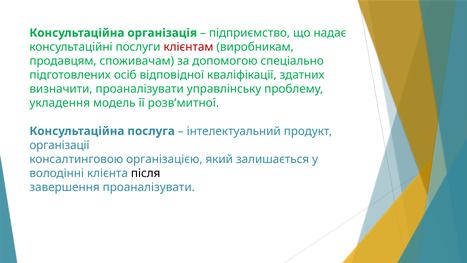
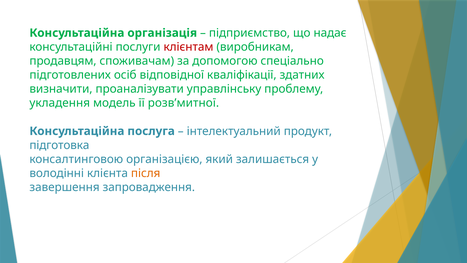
організації: організації -> підготовка (59, 145)
після colour: black -> orange (146, 173)
завершення проаналізувати: проаналізувати -> запровадження (149, 187)
